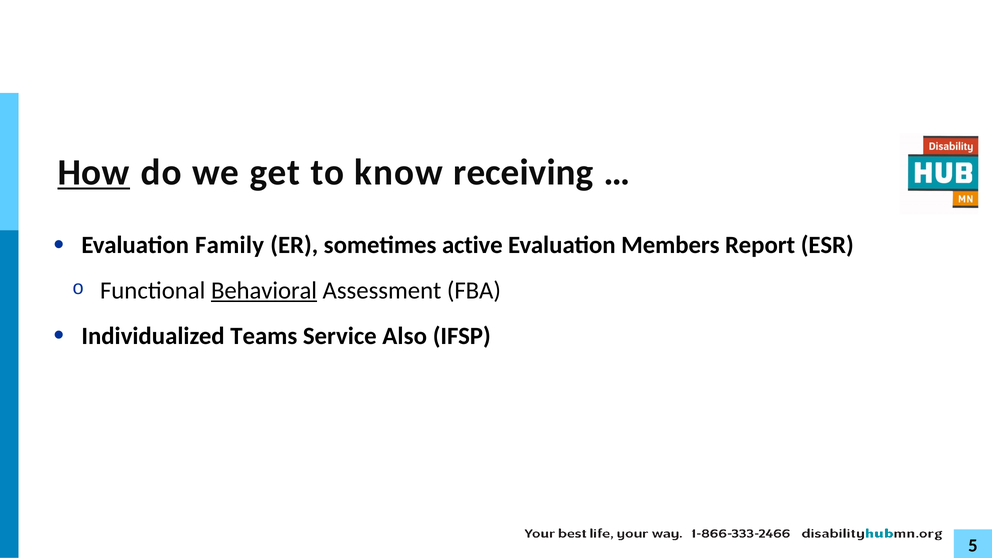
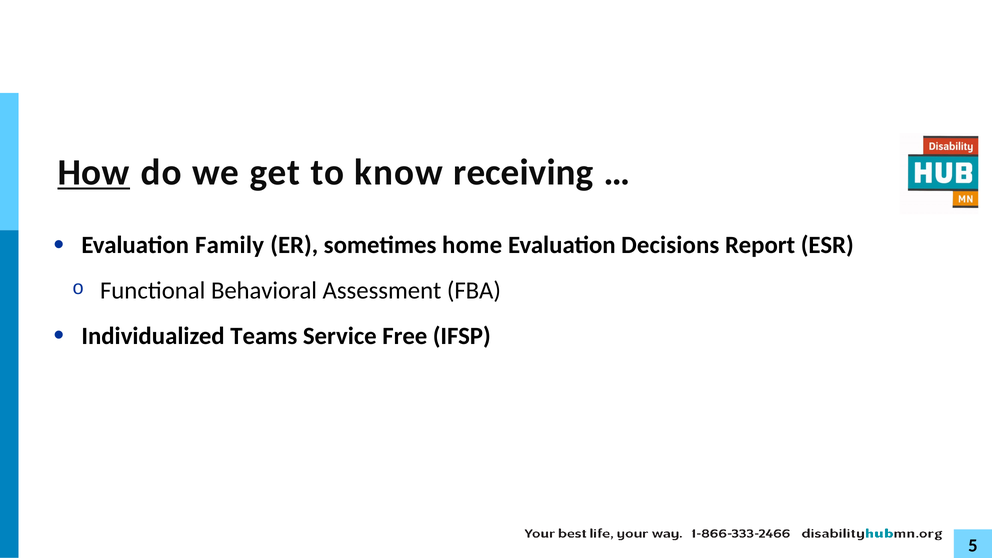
active: active -> home (472, 245)
Members: Members -> Decisions (670, 245)
Behavioral underline: present -> none (264, 290)
Also: Also -> Free (405, 336)
